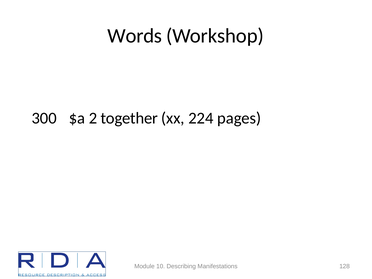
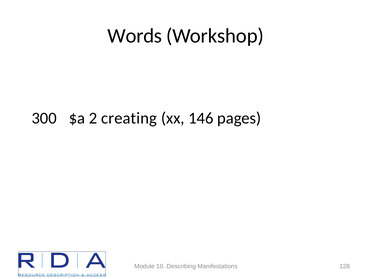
together: together -> creating (129, 118)
224: 224 -> 146 (201, 118)
